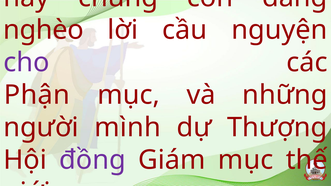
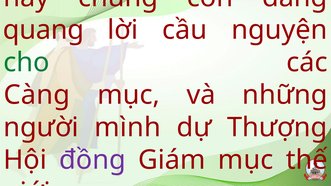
nghèo: nghèo -> quang (43, 30)
cho colour: purple -> green (26, 62)
Phận: Phận -> Càng (37, 95)
